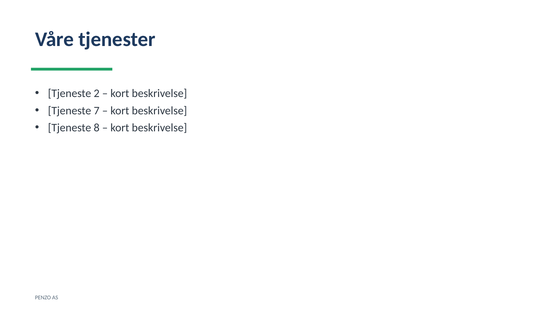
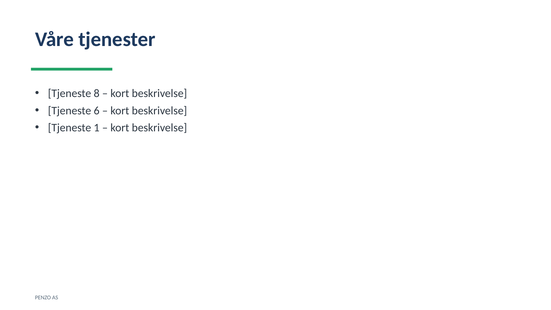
2: 2 -> 8 (97, 93)
7: 7 -> 6 (97, 111)
8: 8 -> 1 (97, 128)
